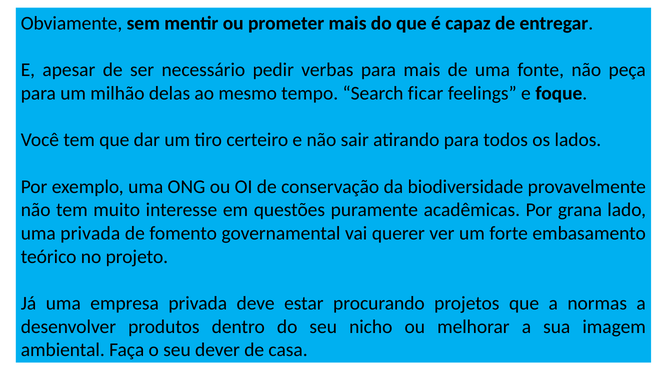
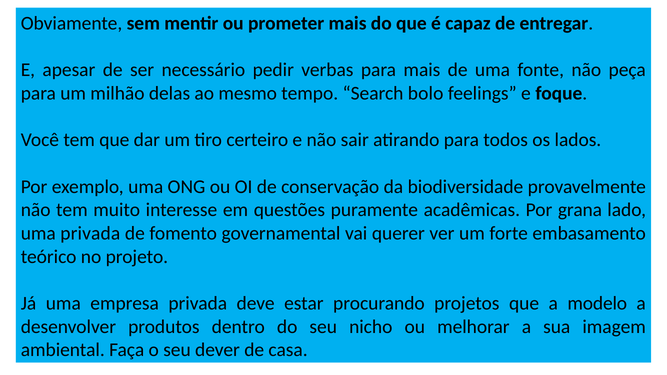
ficar: ficar -> bolo (426, 93)
normas: normas -> modelo (597, 304)
